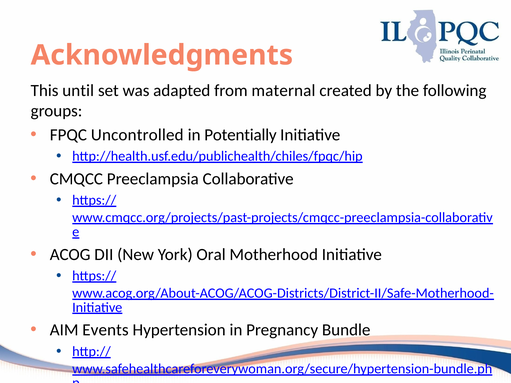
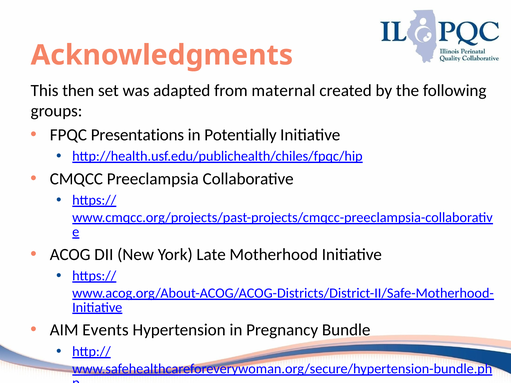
until: until -> then (78, 91)
Uncontrolled: Uncontrolled -> Presentations (137, 135)
Oral: Oral -> Late (211, 255)
